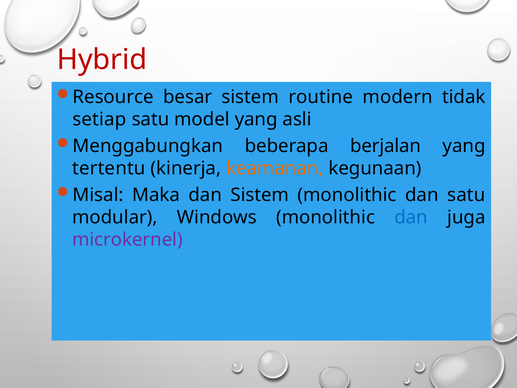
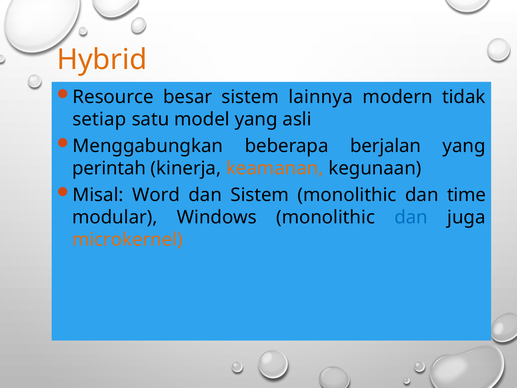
Hybrid colour: red -> orange (102, 60)
routine: routine -> lainnya (321, 97)
tertentu: tertentu -> perintah (109, 168)
Maka: Maka -> Word (156, 195)
dan satu: satu -> time (467, 195)
microkernel colour: purple -> orange (127, 239)
